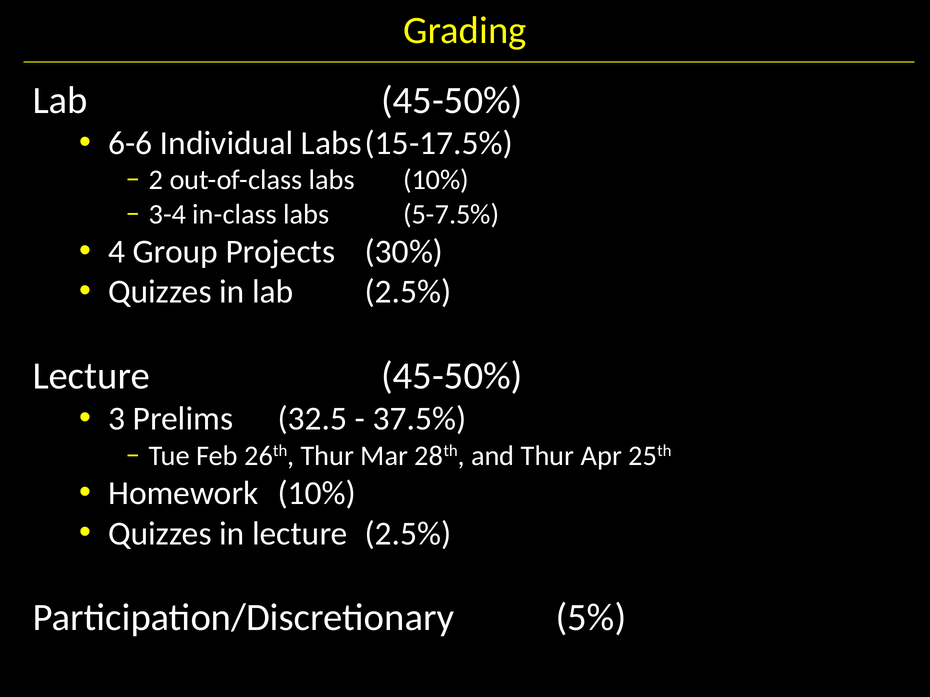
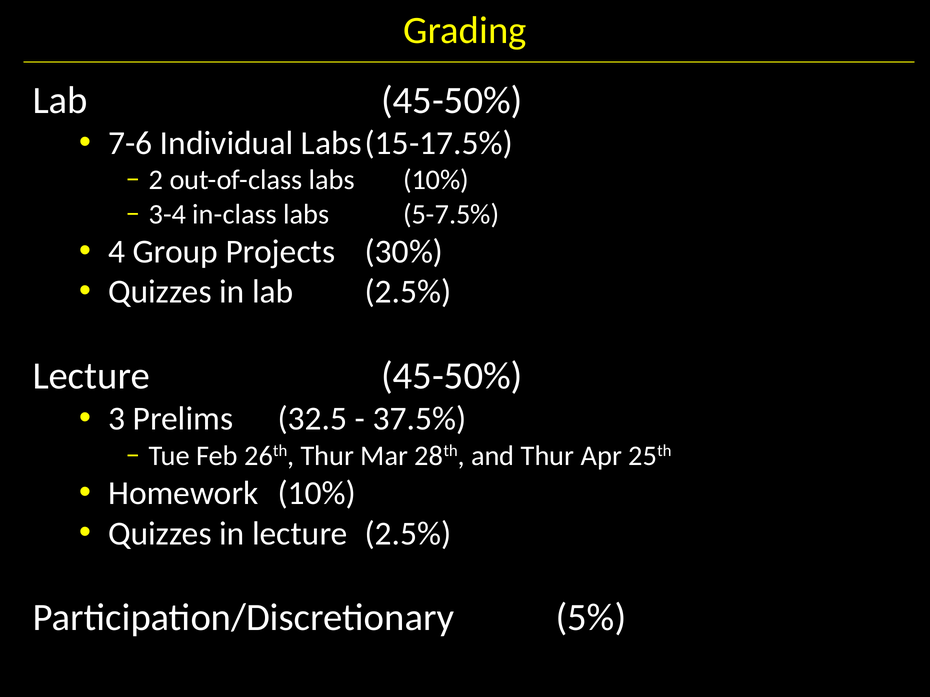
6-6: 6-6 -> 7-6 (130, 143)
